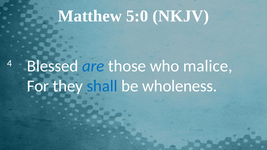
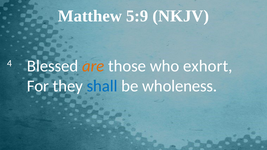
5:0: 5:0 -> 5:9 (137, 16)
are colour: blue -> orange (93, 66)
malice: malice -> exhort (208, 66)
